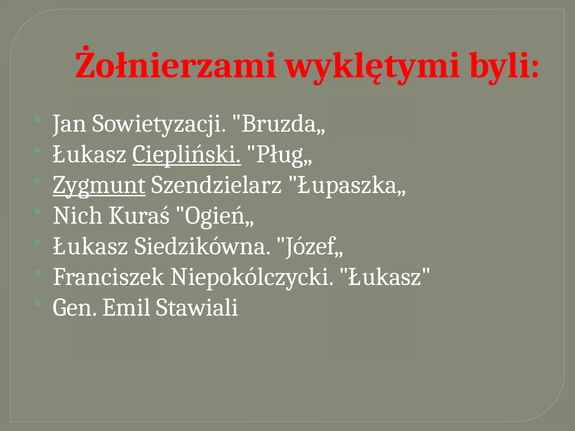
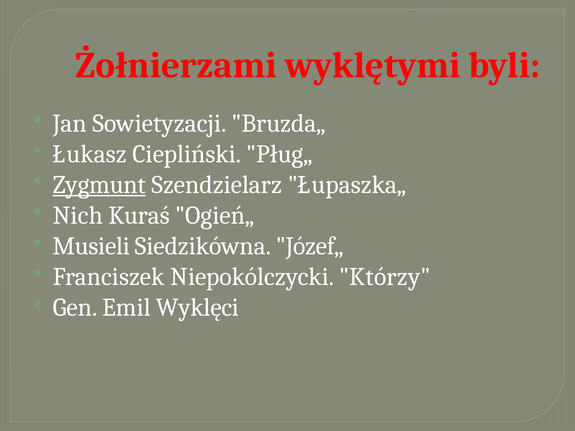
Ciepliński underline: present -> none (187, 154)
Łukasz: Łukasz -> Musieli (91, 246)
Niepokólczycki Łukasz: Łukasz -> Którzy (385, 277)
Stawiali: Stawiali -> Wyklęci (197, 308)
